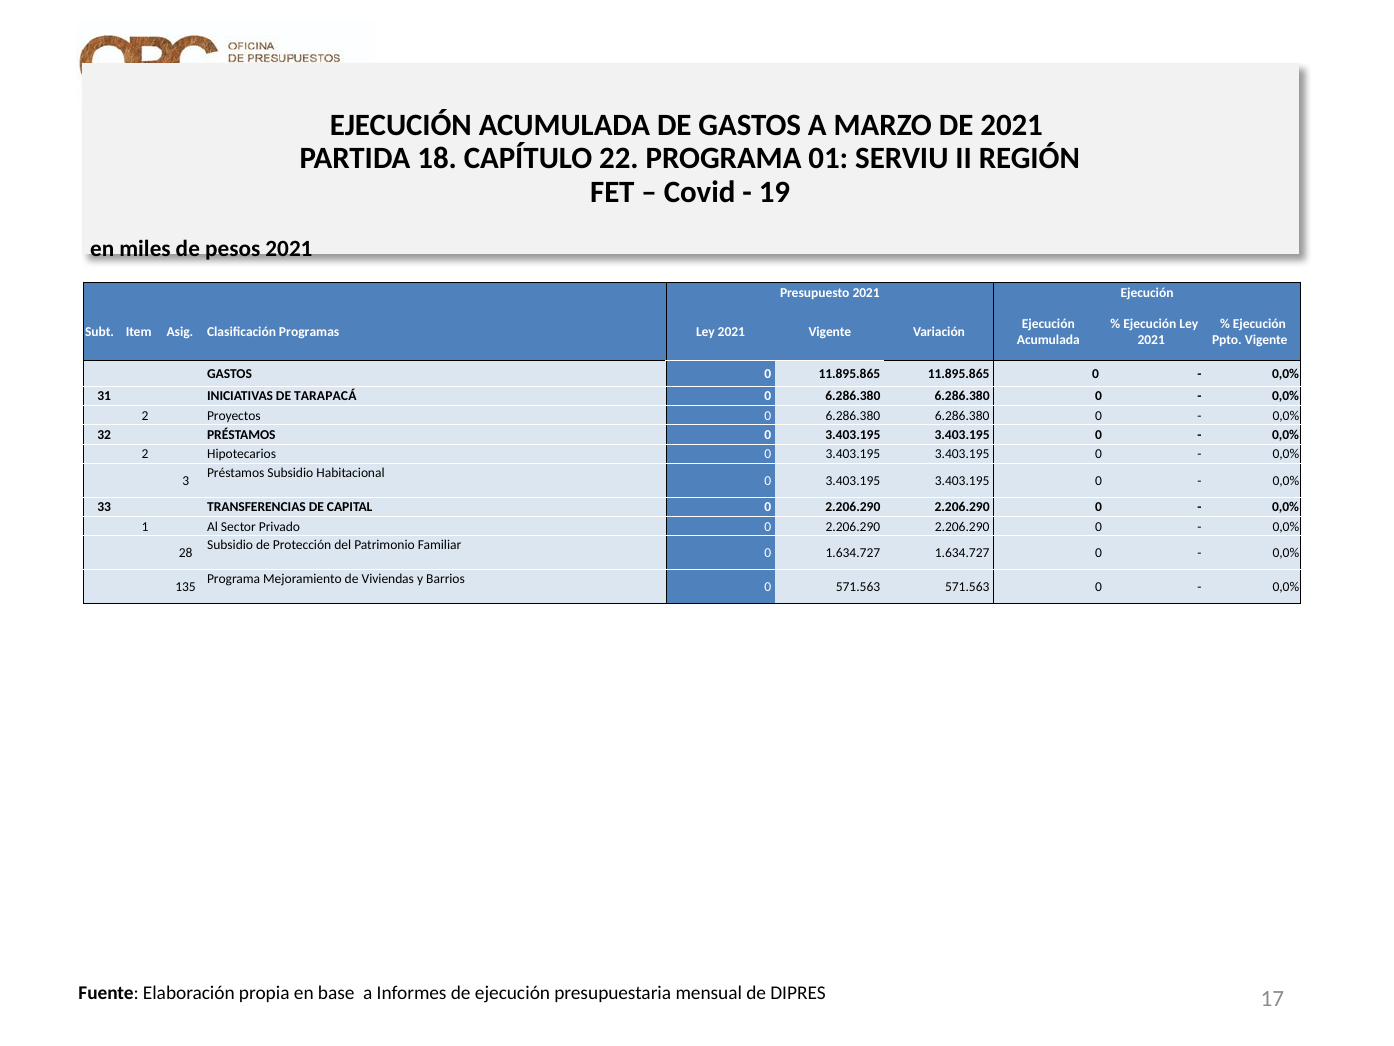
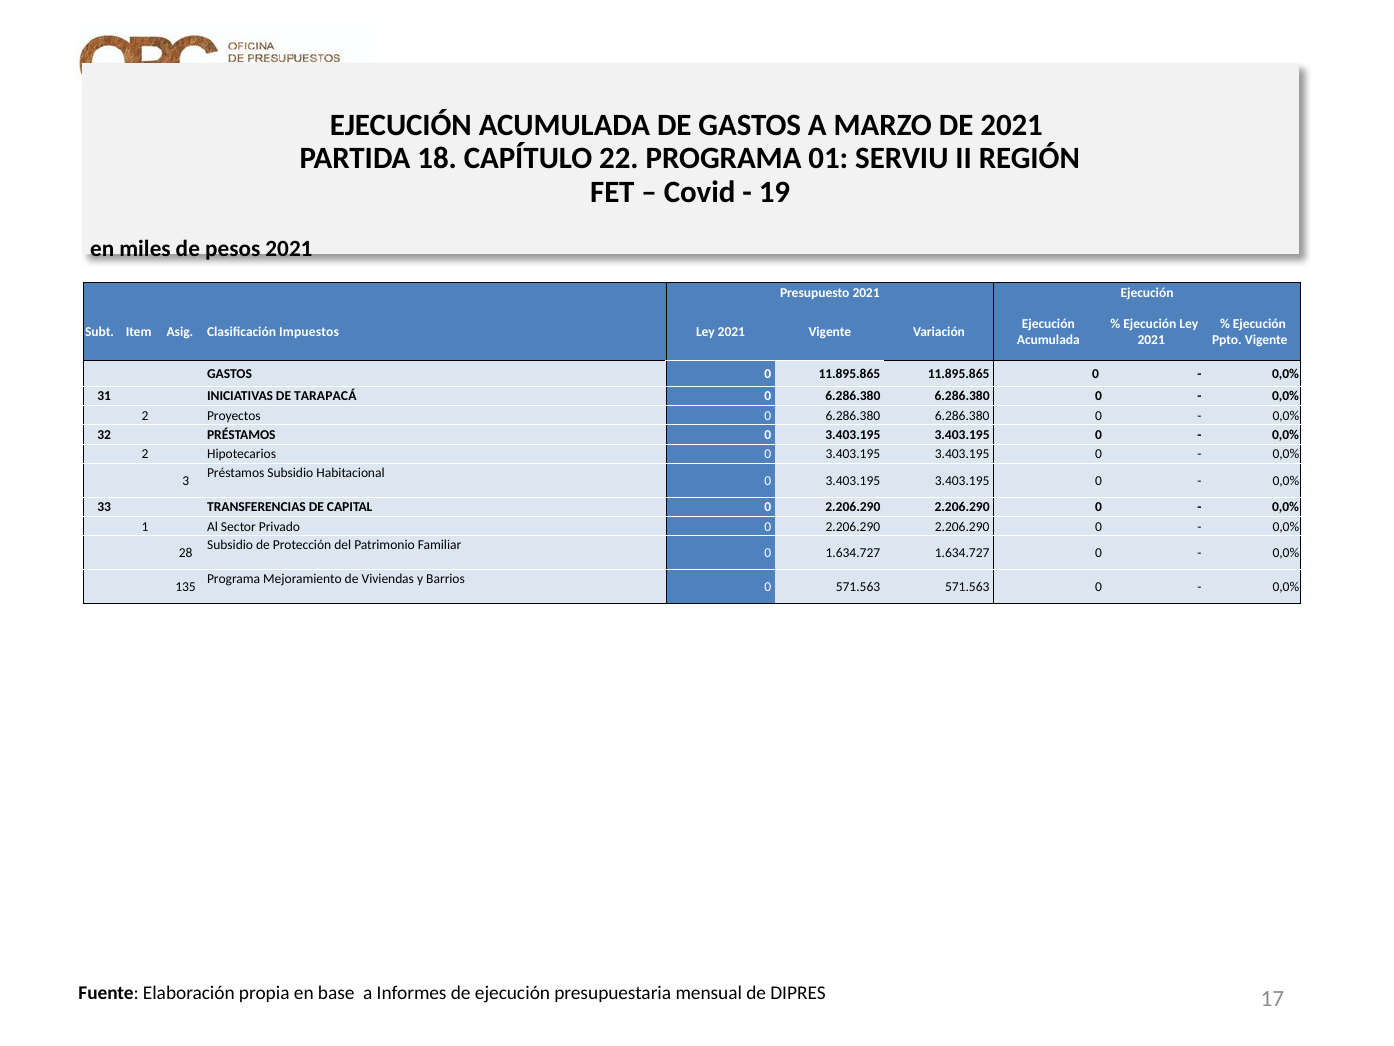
Programas: Programas -> Impuestos (309, 332)
